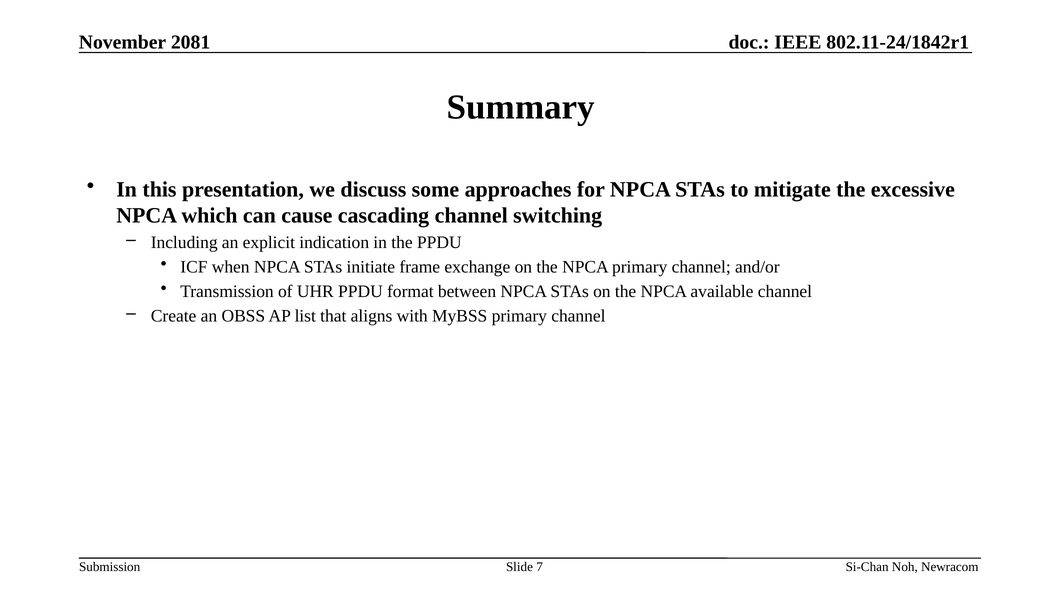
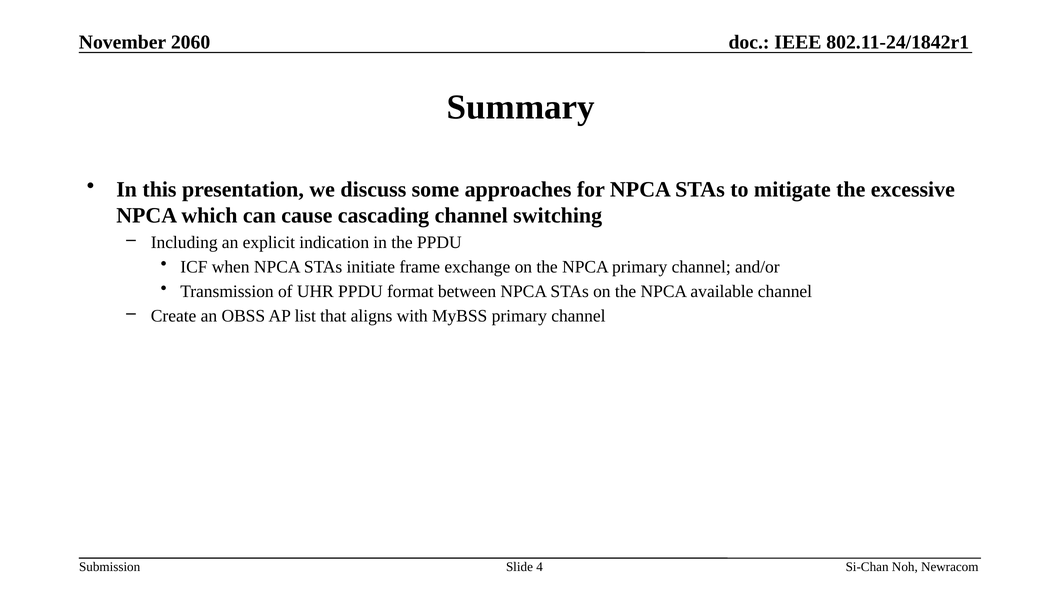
2081: 2081 -> 2060 (191, 42)
7: 7 -> 4 (540, 567)
